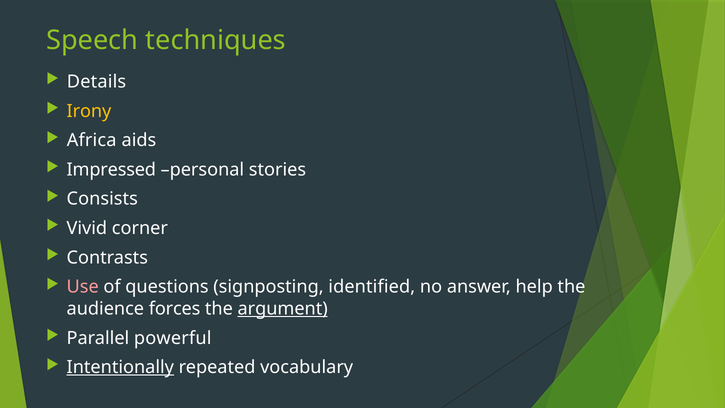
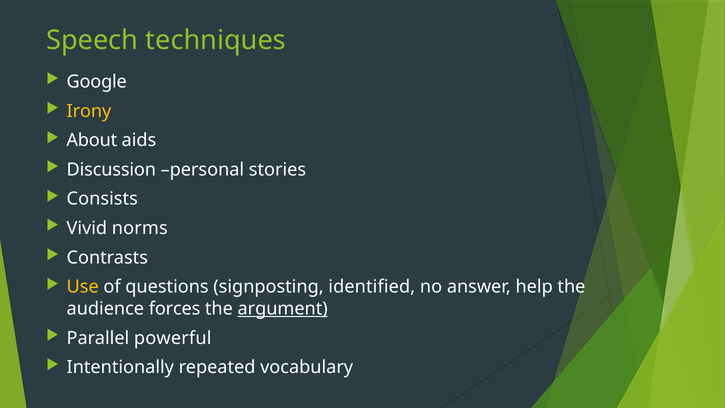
Details: Details -> Google (97, 82)
Africa: Africa -> About (92, 140)
Impressed: Impressed -> Discussion (111, 170)
corner: corner -> norms (140, 228)
Use colour: pink -> yellow (83, 287)
Intentionally underline: present -> none (120, 367)
